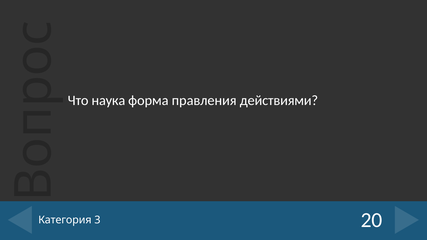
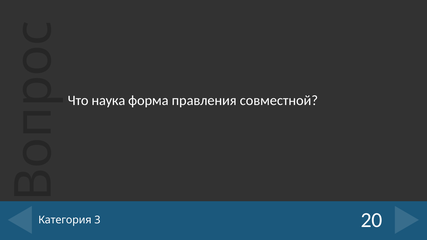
действиями: действиями -> совместной (279, 101)
